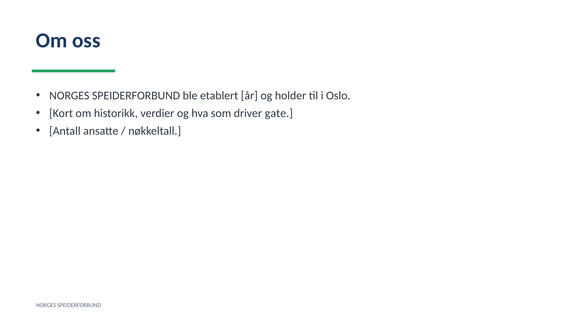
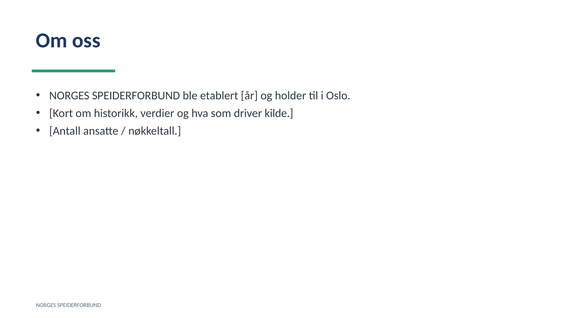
gate: gate -> kilde (279, 113)
